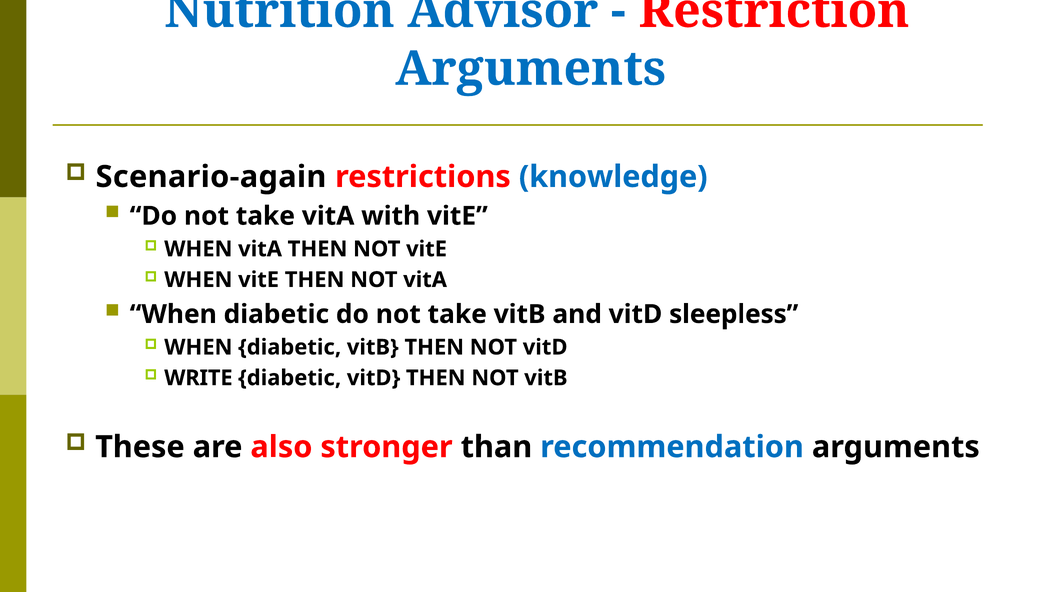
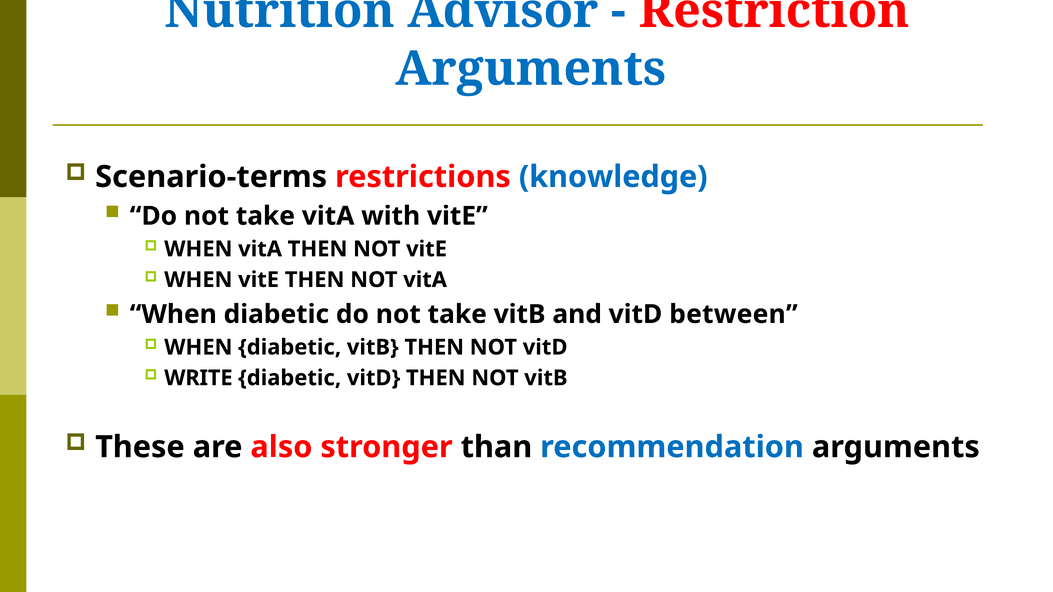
Scenario-again: Scenario-again -> Scenario-terms (211, 177)
sleepless: sleepless -> between (733, 314)
